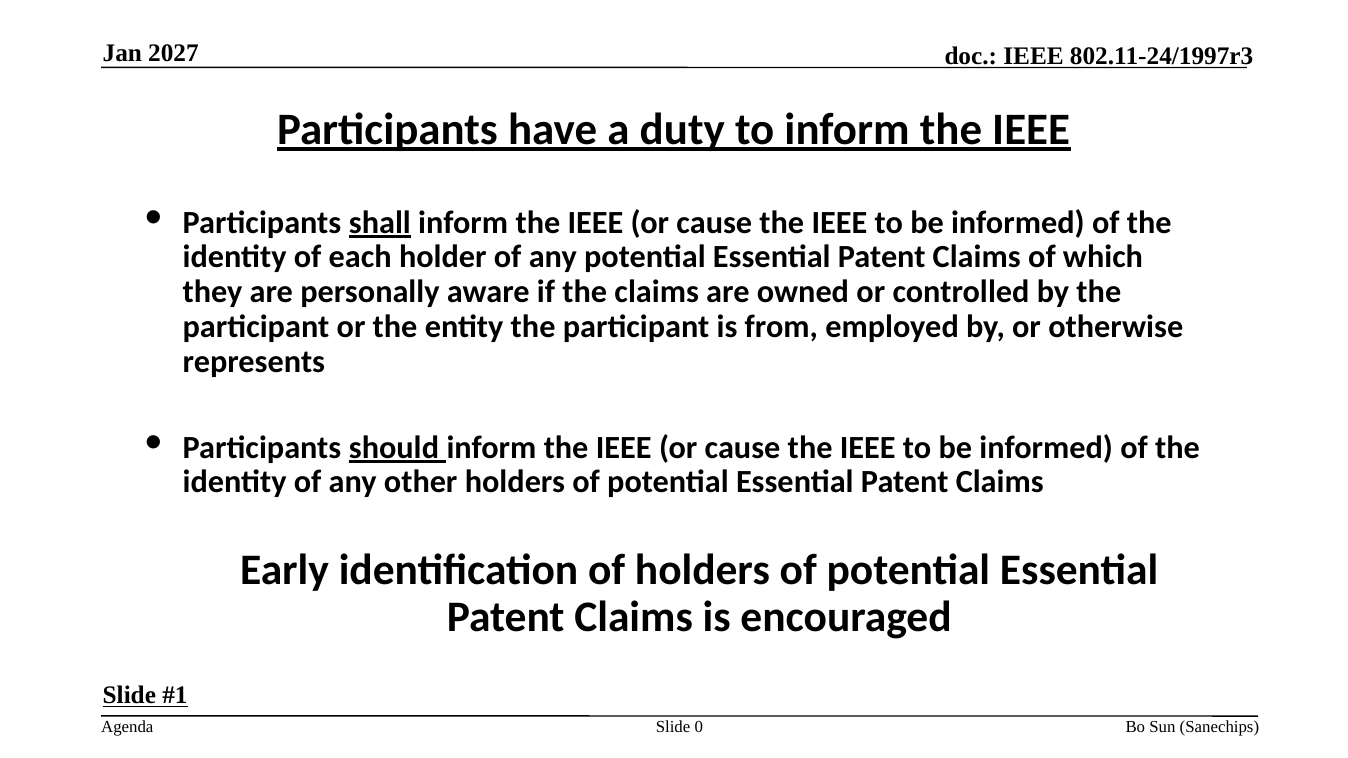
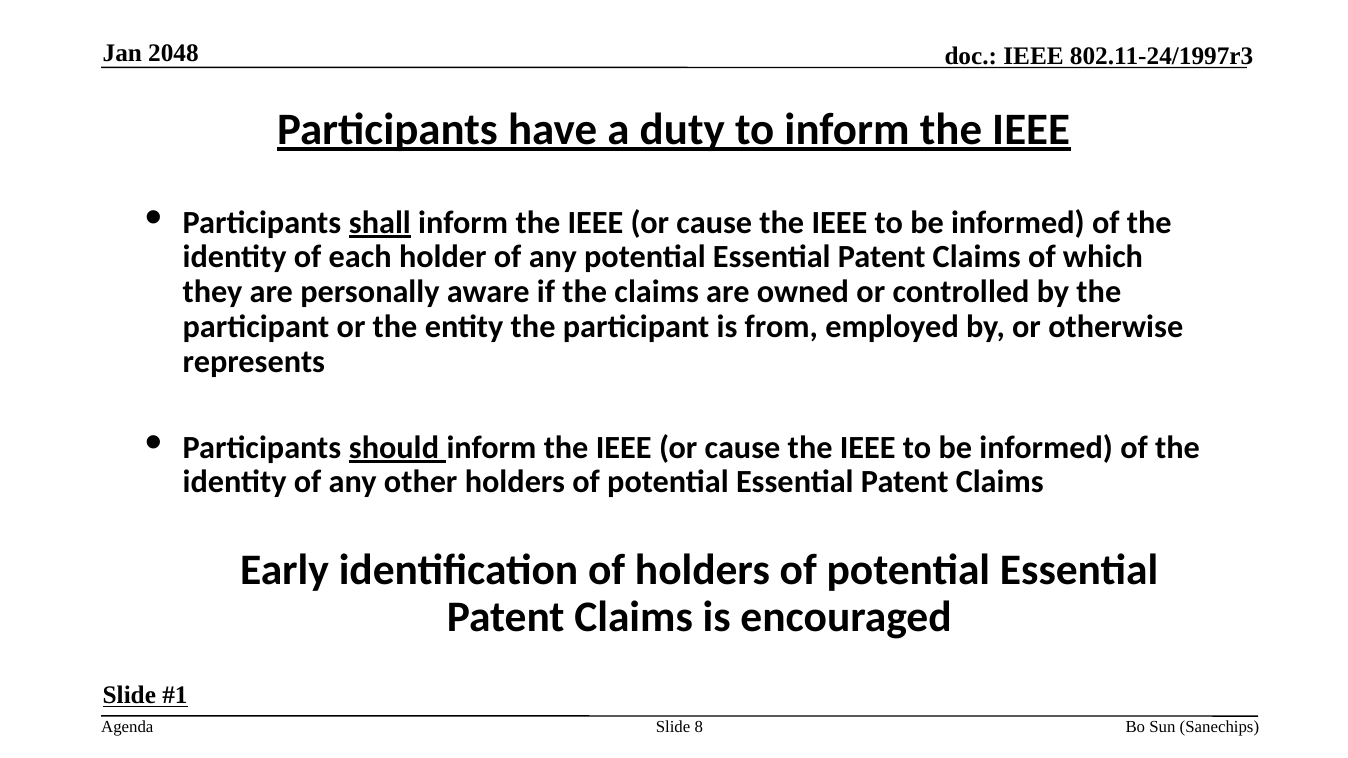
2027: 2027 -> 2048 (173, 54)
0: 0 -> 8 (699, 727)
